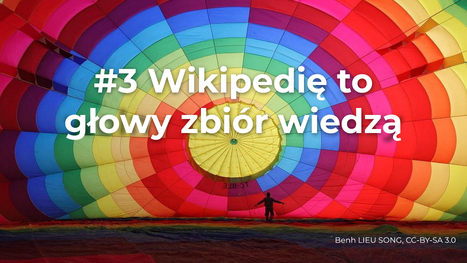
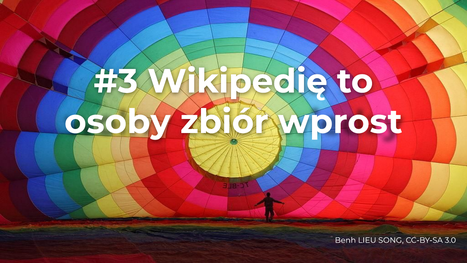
głowy: głowy -> osoby (117, 122)
wiedzą: wiedzą -> wprost (340, 122)
